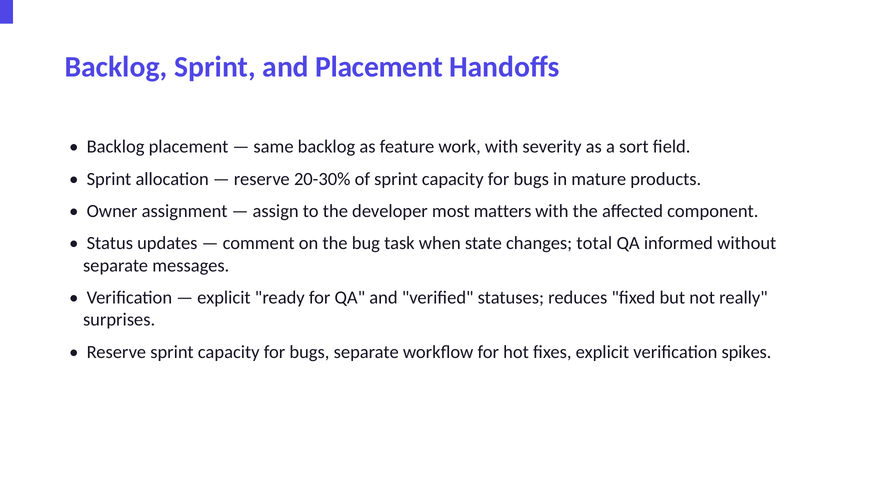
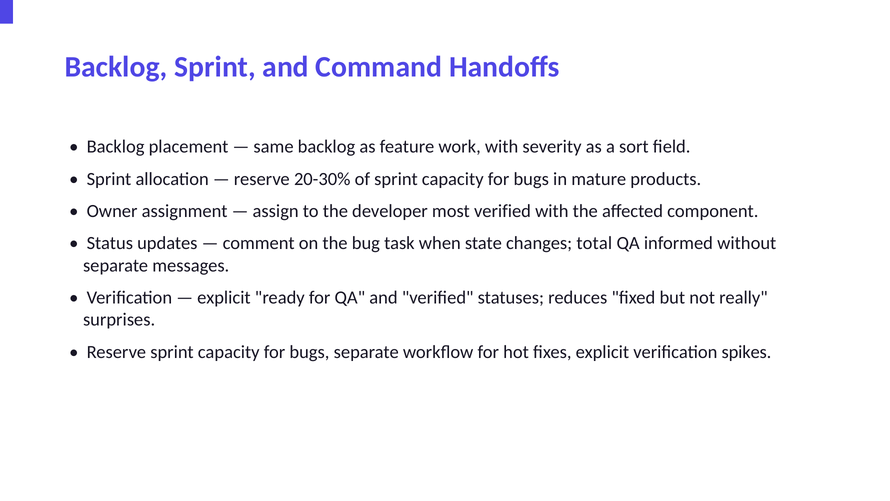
and Placement: Placement -> Command (379, 67)
most matters: matters -> verified (502, 211)
